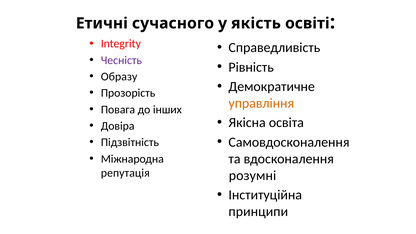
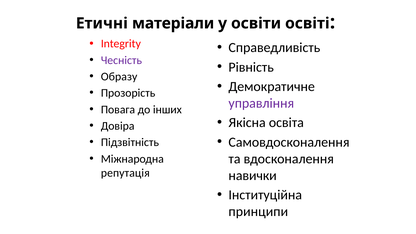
сучасного: сучасного -> матеріали (173, 23)
якість: якість -> освіти (256, 23)
управління colour: orange -> purple (261, 103)
розумні: розумні -> навички (253, 175)
